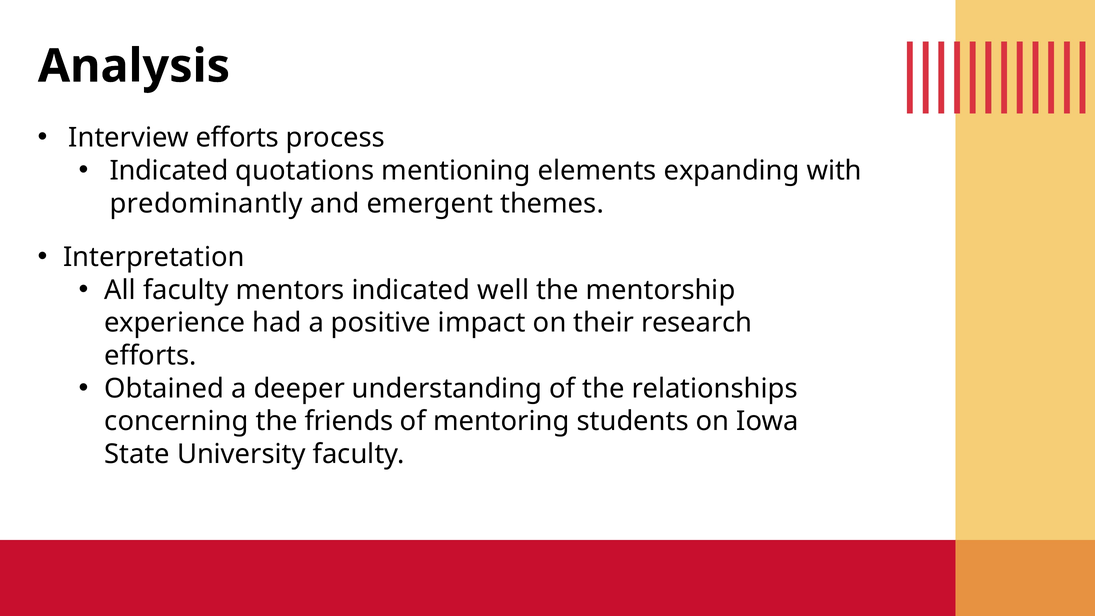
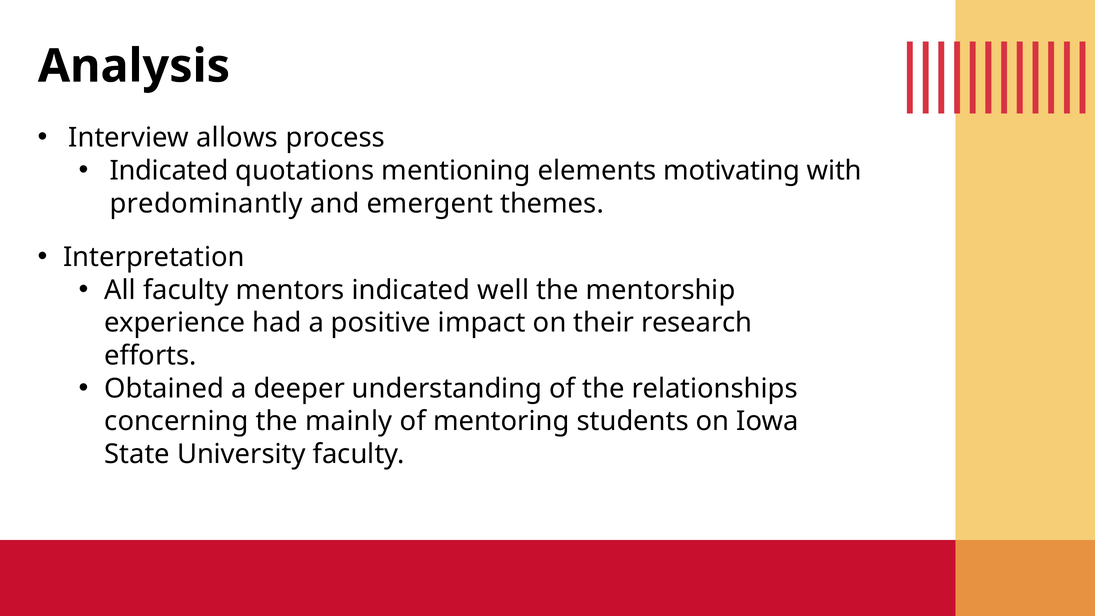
Interview efforts: efforts -> allows (237, 138)
expanding: expanding -> motivating (732, 171)
friends: friends -> mainly (349, 421)
